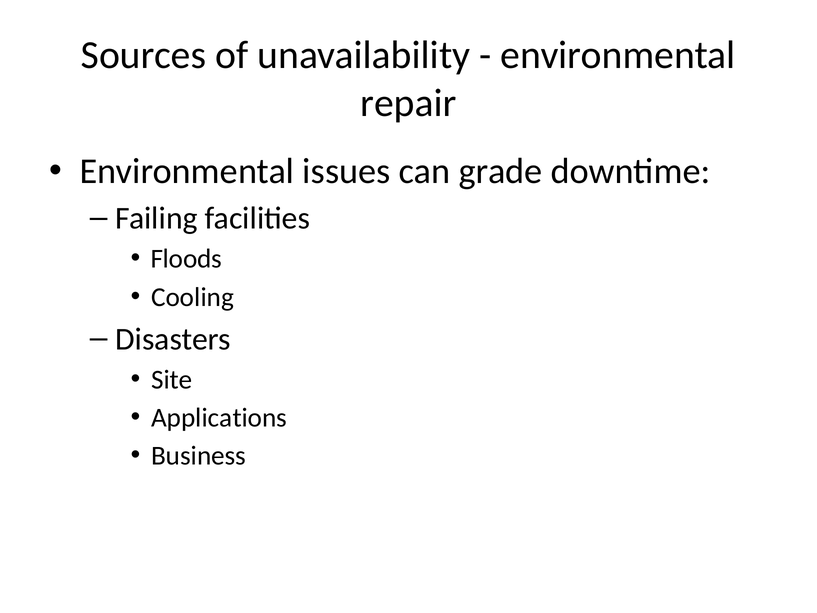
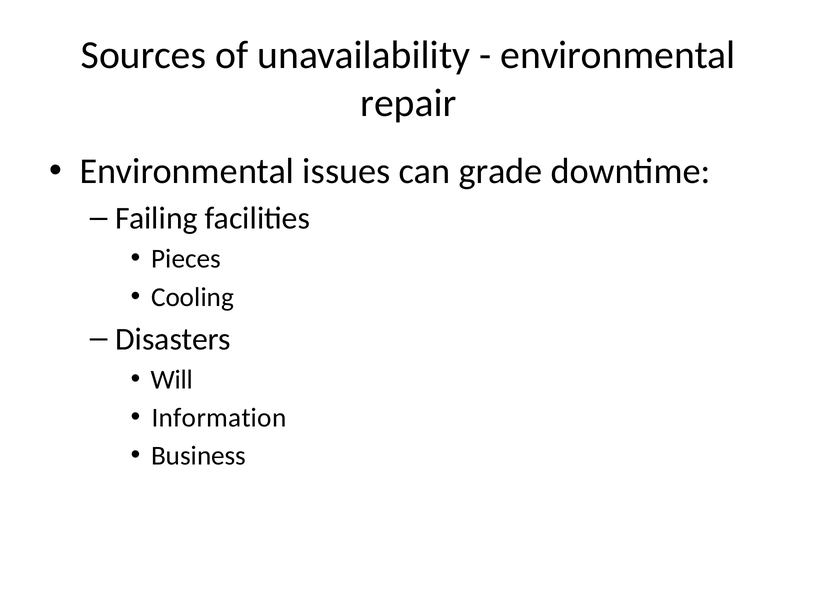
Floods: Floods -> Pieces (186, 259)
Site: Site -> Will (172, 379)
Applications: Applications -> Information (219, 418)
